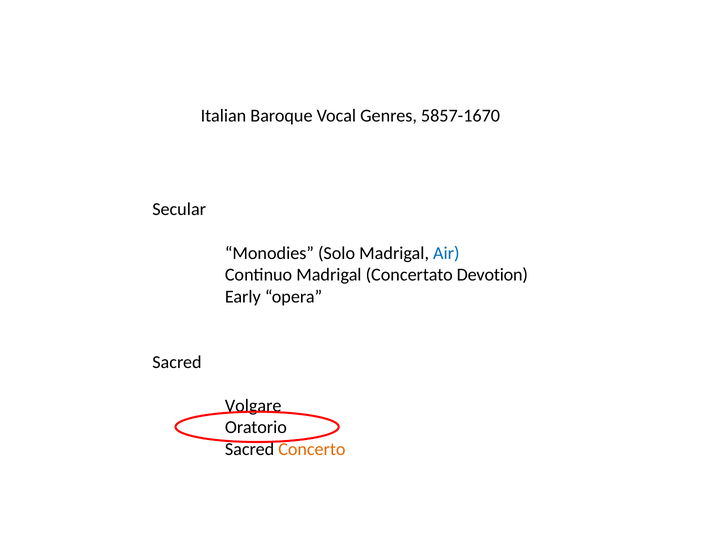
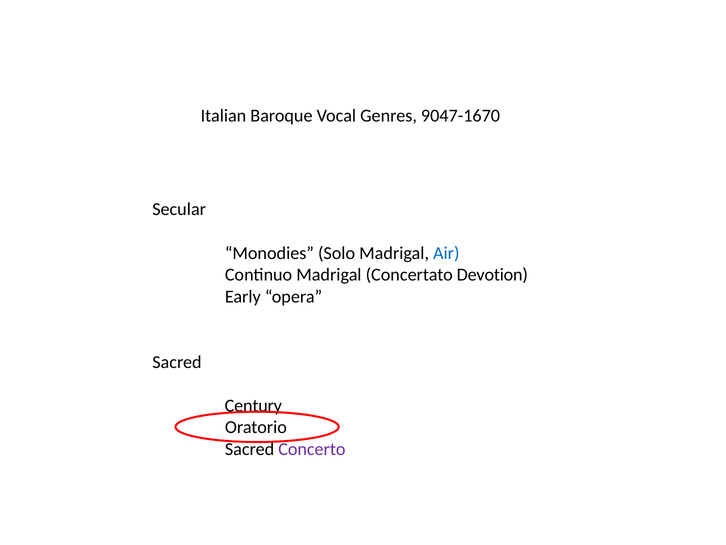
5857-1670: 5857-1670 -> 9047-1670 (461, 116)
Volgare: Volgare -> Century (253, 405)
Concerto colour: orange -> purple (312, 449)
